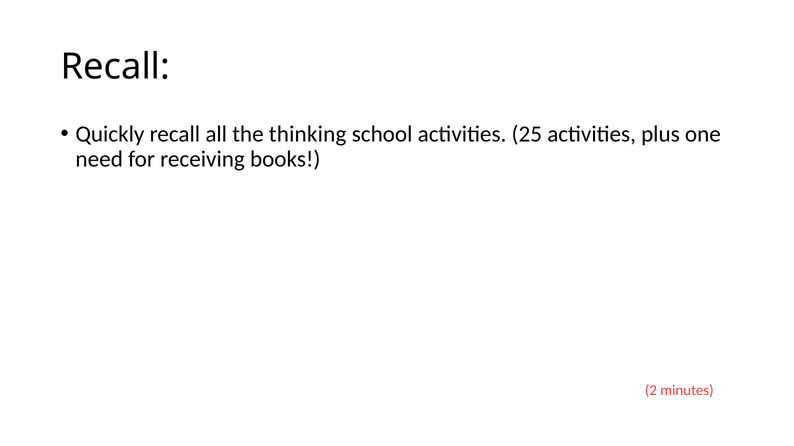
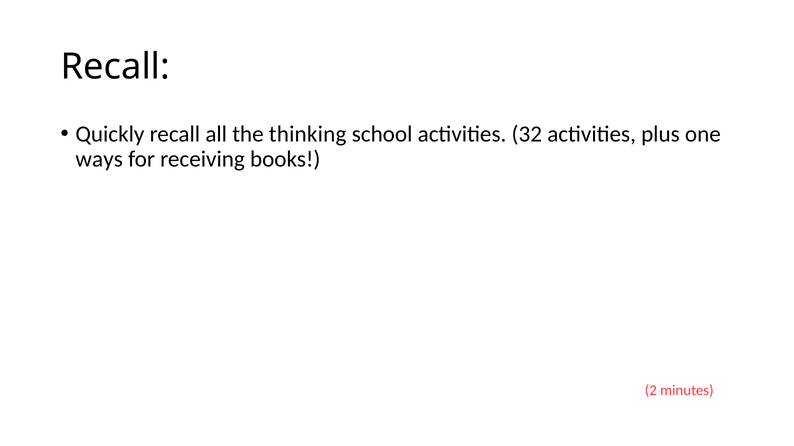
25: 25 -> 32 (527, 134)
need: need -> ways (99, 159)
